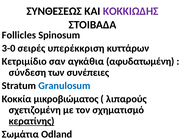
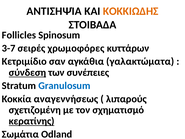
ΣΥΝΘΕΣΕΩΣ: ΣΥΝΘΕΣΕΩΣ -> ΑΝΤΙΣΗΨΊΑ (54, 11)
ΚΟΚΚΙΩΔΗΣ colour: purple -> orange (131, 11)
3-0: 3-0 -> 3-7 (9, 48)
υπερέκκριση: υπερέκκριση -> χρωμοφόρες (76, 48)
αφυδατωμένη: αφυδατωμένη -> γαλακτώματα (140, 61)
σύνδεση underline: none -> present (27, 72)
μικροβιώματος: μικροβιώματος -> αναγεννήσεως (66, 99)
